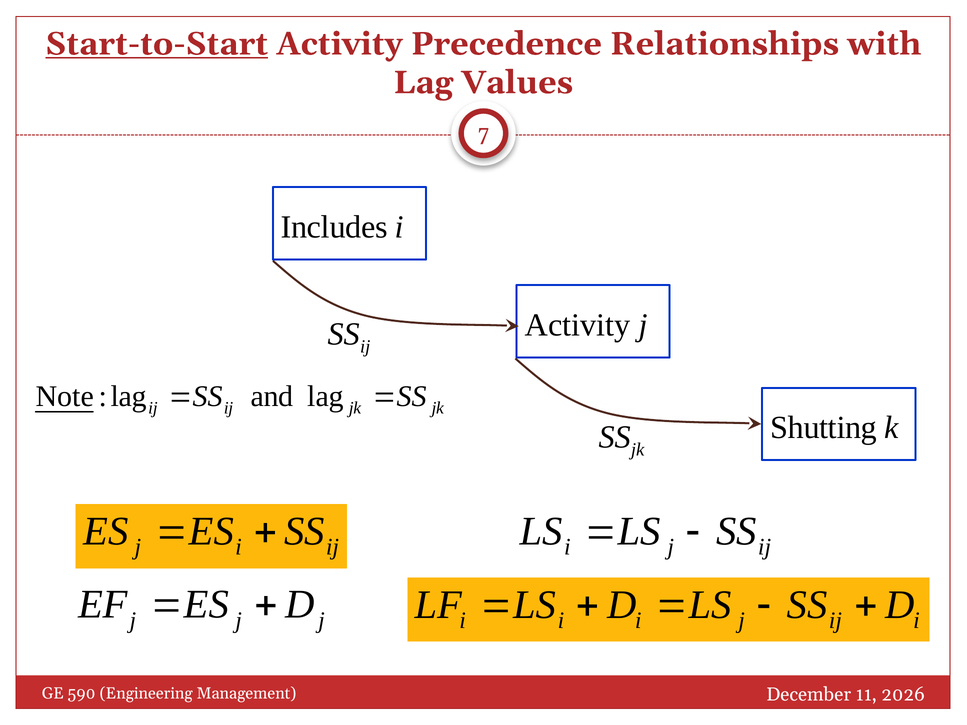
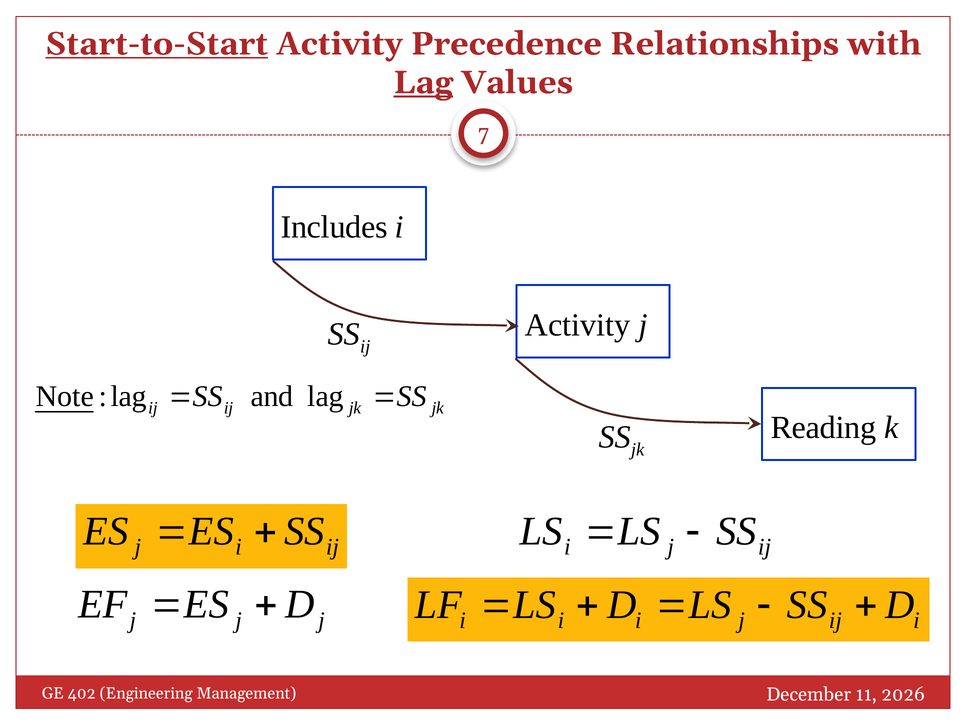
Lag underline: none -> present (423, 83)
Shutting: Shutting -> Reading (824, 428)
590: 590 -> 402 (82, 694)
